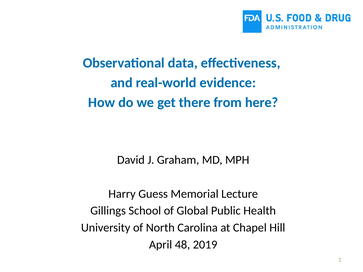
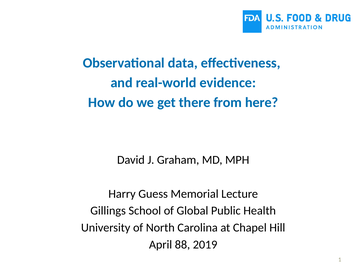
48: 48 -> 88 (182, 245)
